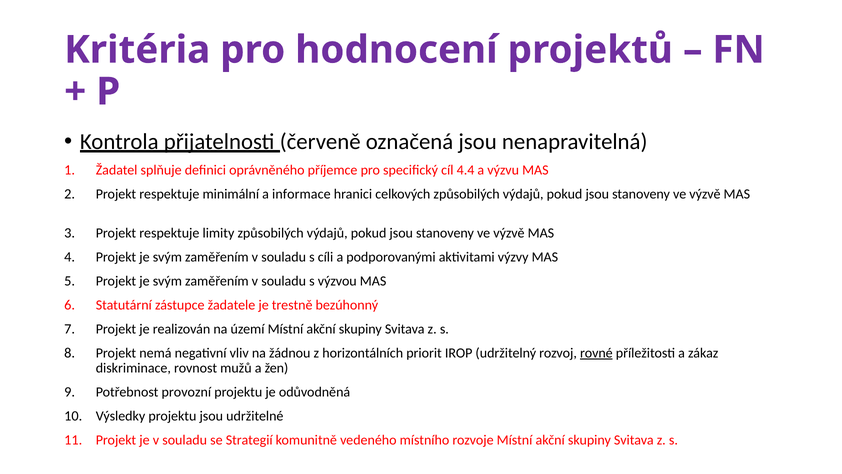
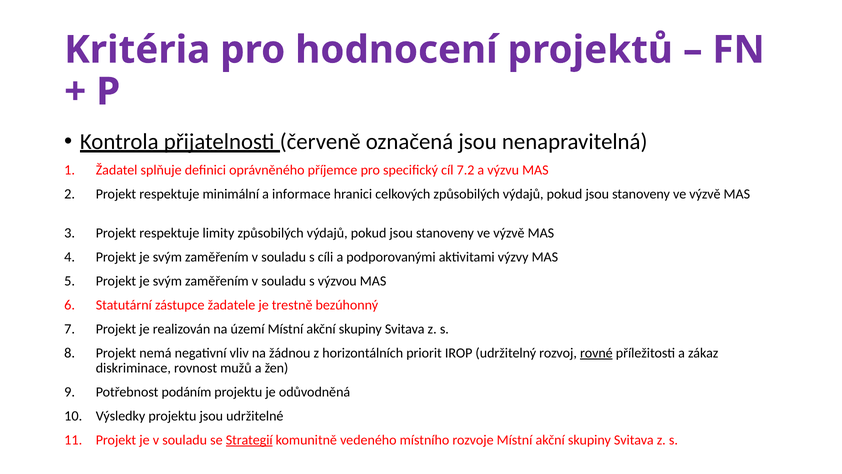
4.4: 4.4 -> 7.2 (466, 170)
provozní: provozní -> podáním (186, 392)
Strategií underline: none -> present (249, 440)
